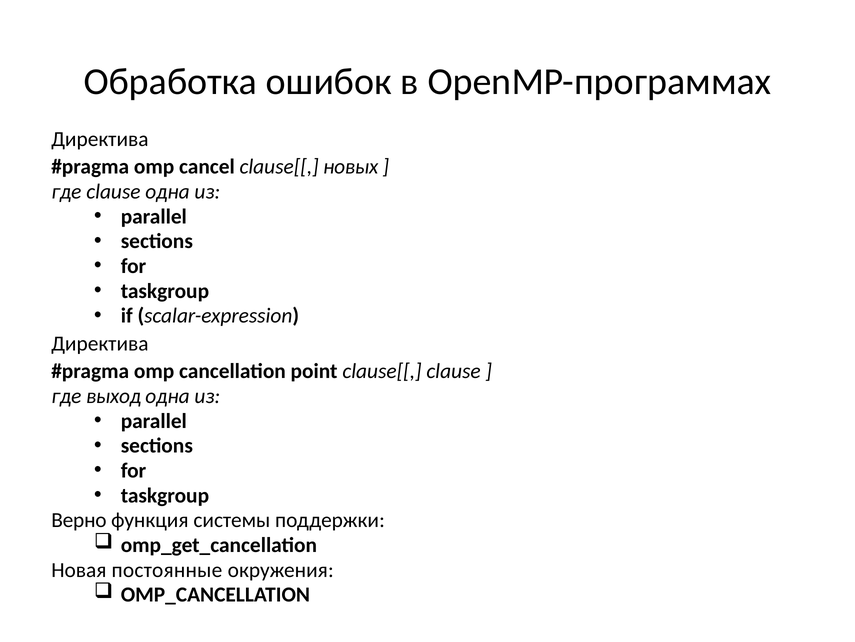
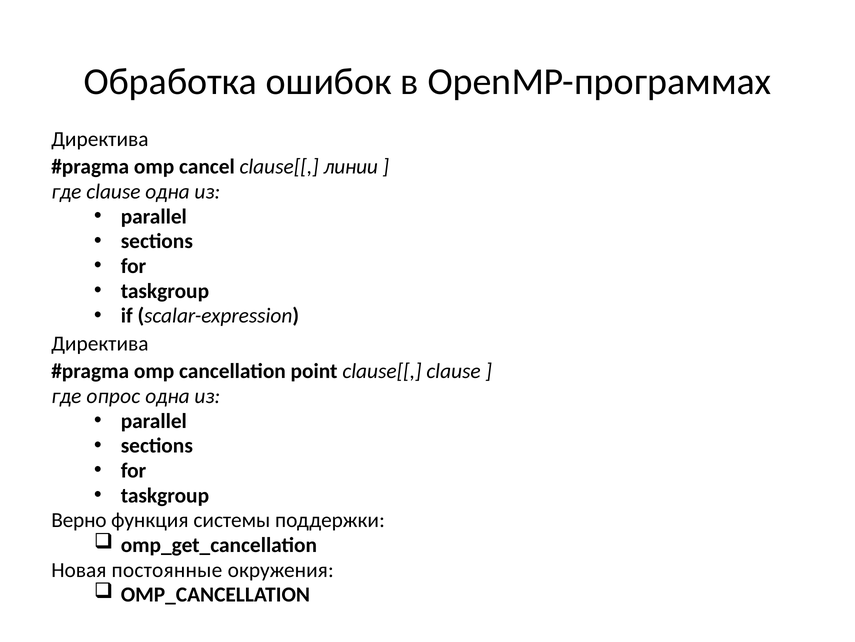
новых: новых -> линии (351, 167)
выход: выход -> опрос (113, 396)
